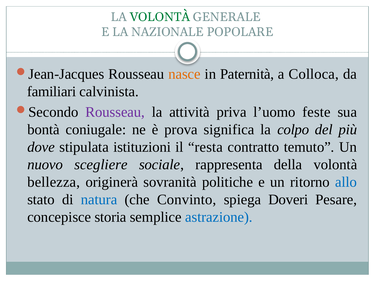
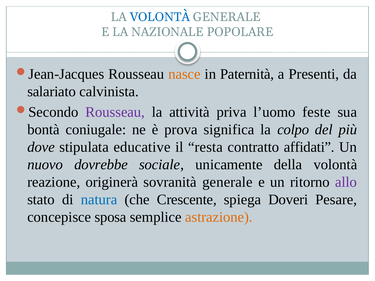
VOLONTÀ colour: green -> blue (160, 17)
Colloca: Colloca -> Presenti (314, 74)
familiari: familiari -> salariato (52, 92)
istituzioni: istituzioni -> educative (142, 147)
temuto: temuto -> affidati (309, 147)
scegliere: scegliere -> dovrebbe (101, 165)
rappresenta: rappresenta -> unicamente (229, 165)
bellezza: bellezza -> reazione (54, 182)
sovranità politiche: politiche -> generale (227, 182)
allo colour: blue -> purple (346, 182)
Convinto: Convinto -> Crescente (187, 200)
storia: storia -> sposa (111, 217)
astrazione colour: blue -> orange (219, 217)
